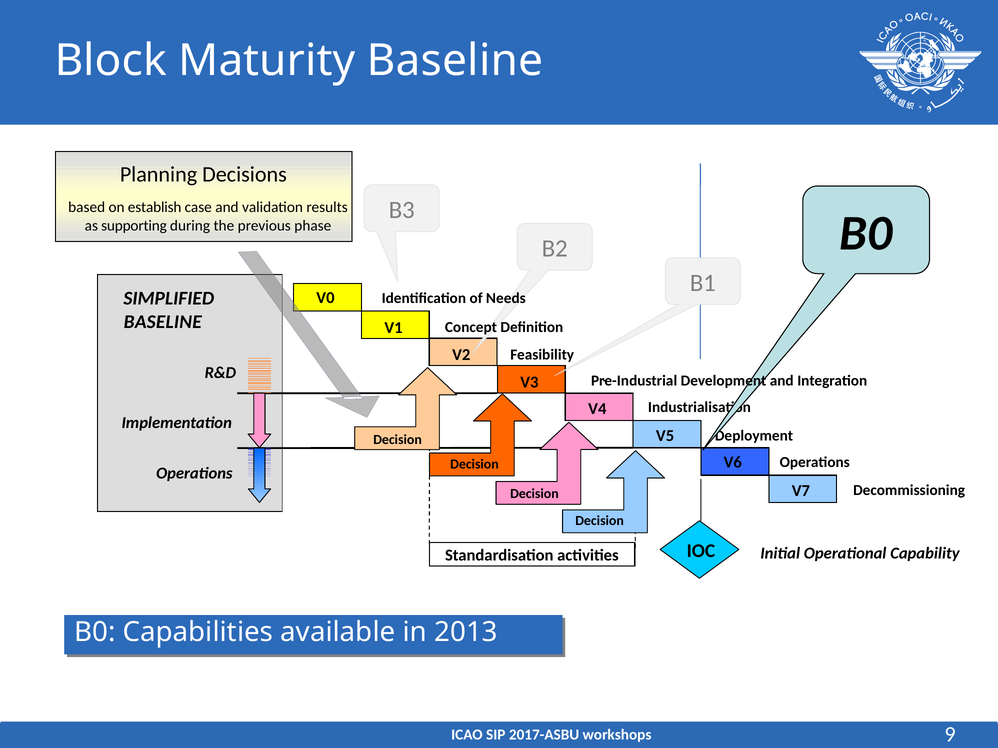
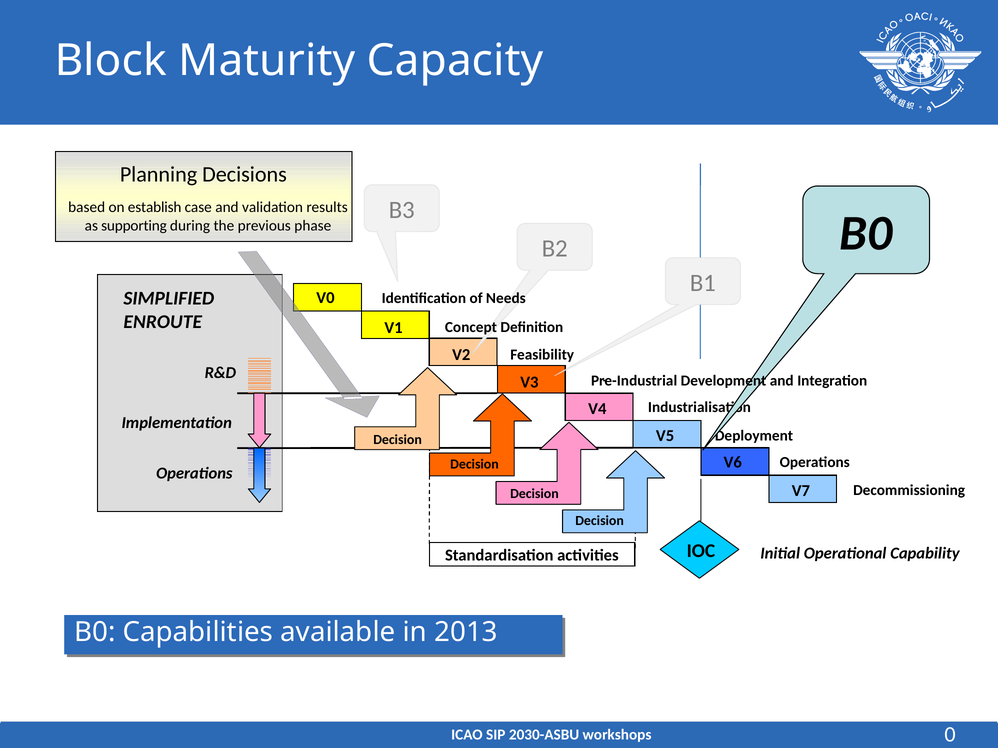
Maturity Baseline: Baseline -> Capacity (455, 60)
BASELINE: BASELINE -> ENROUTE (163, 322)
2017-ASBU: 2017-ASBU -> 2030-ASBU (544, 735)
9: 9 -> 0 (950, 735)
